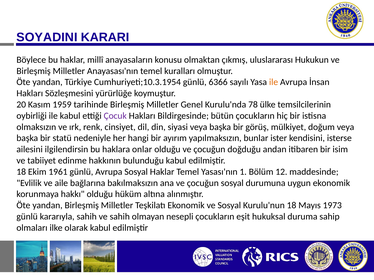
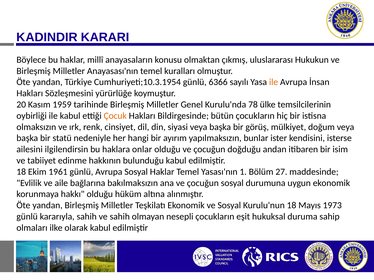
SOYADINI: SOYADINI -> KADINDIR (47, 37)
Çocuk colour: purple -> orange (115, 116)
12: 12 -> 27 (281, 172)
